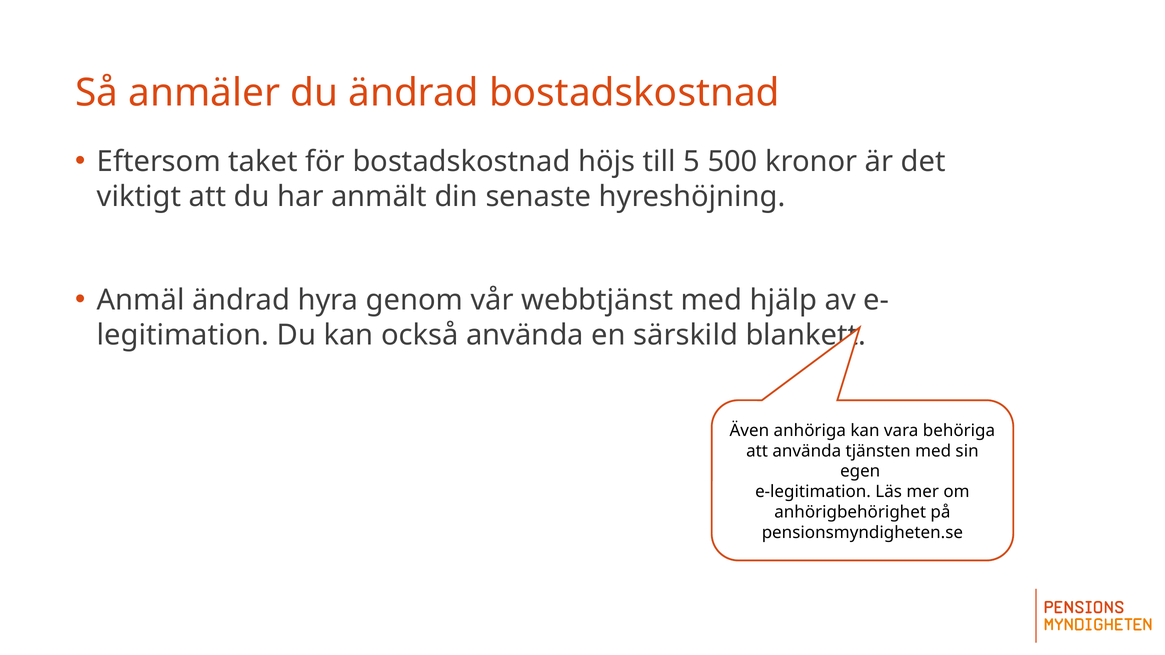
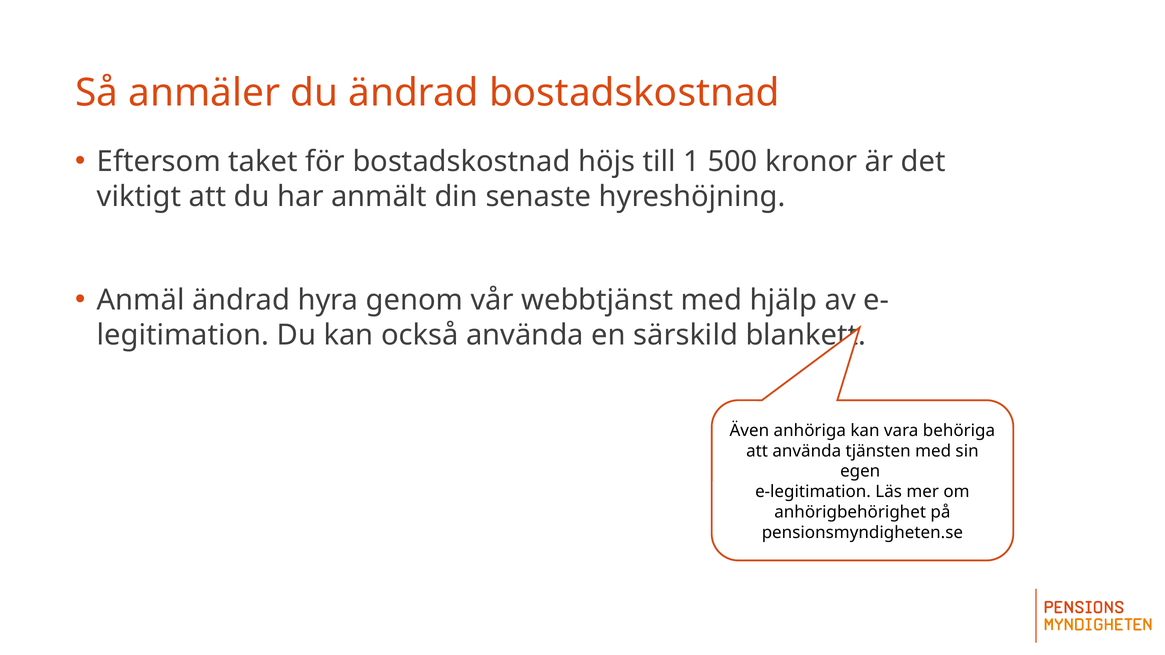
5: 5 -> 1 (692, 162)
